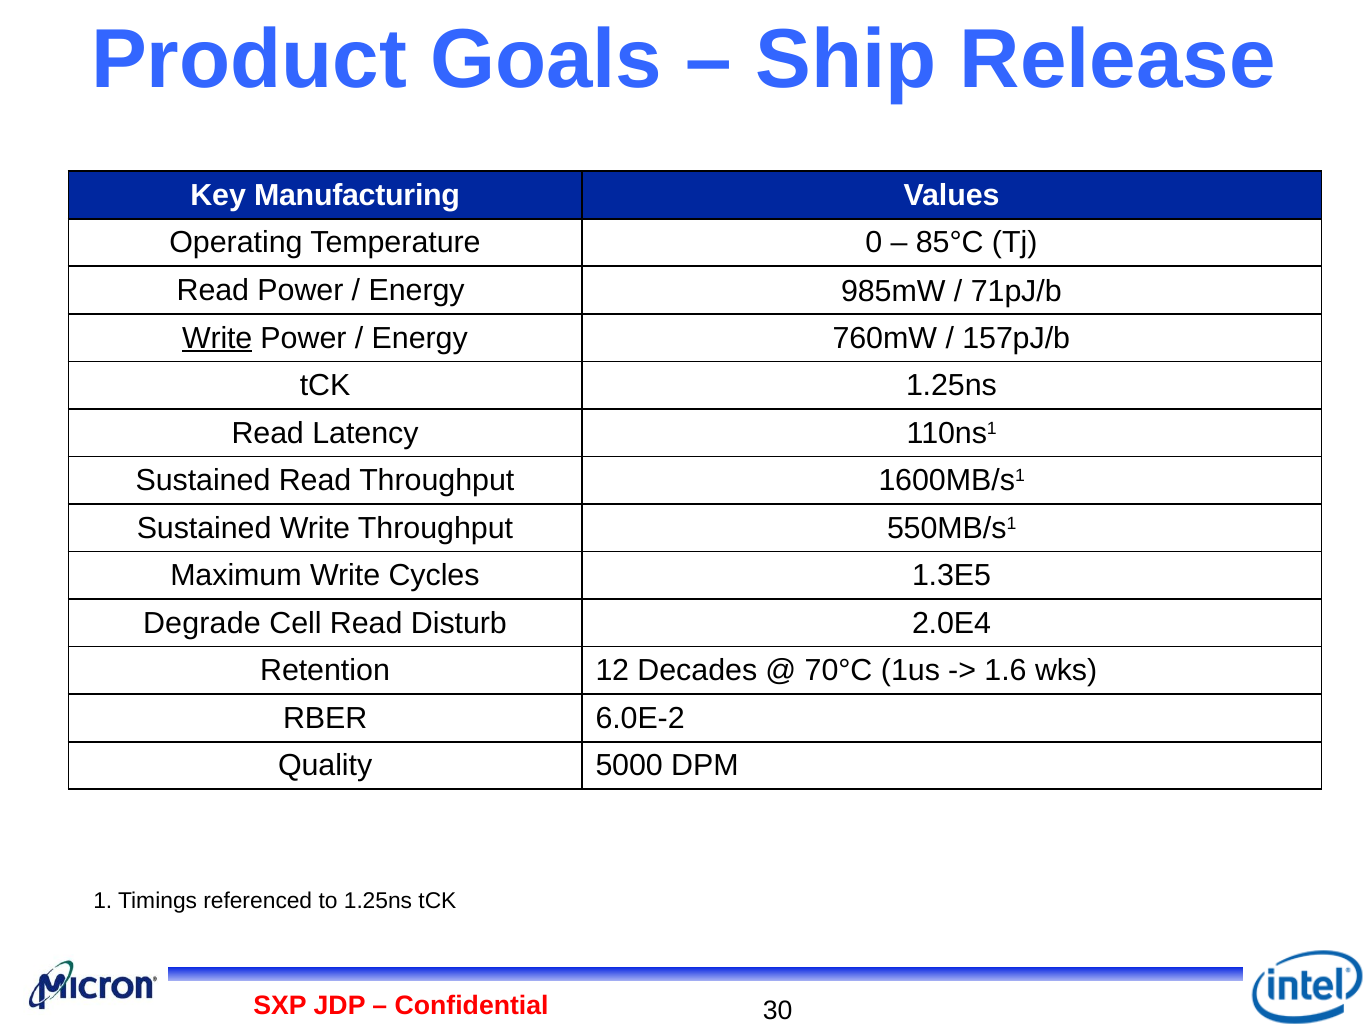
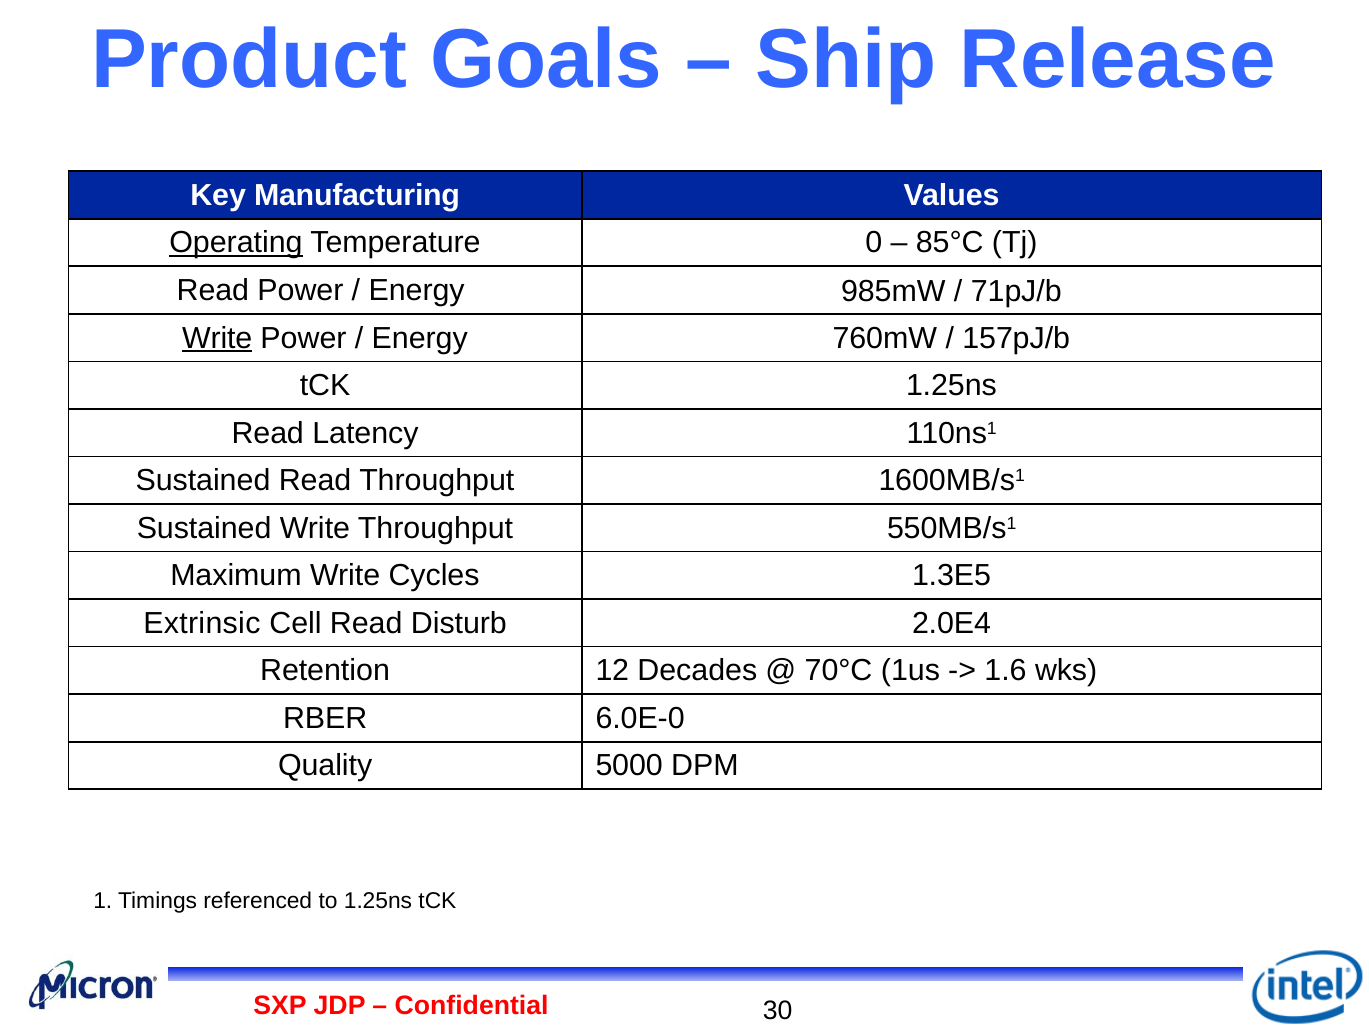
Operating underline: none -> present (236, 243)
Degrade: Degrade -> Extrinsic (202, 623)
6.0E-2: 6.0E-2 -> 6.0E-0 (640, 718)
